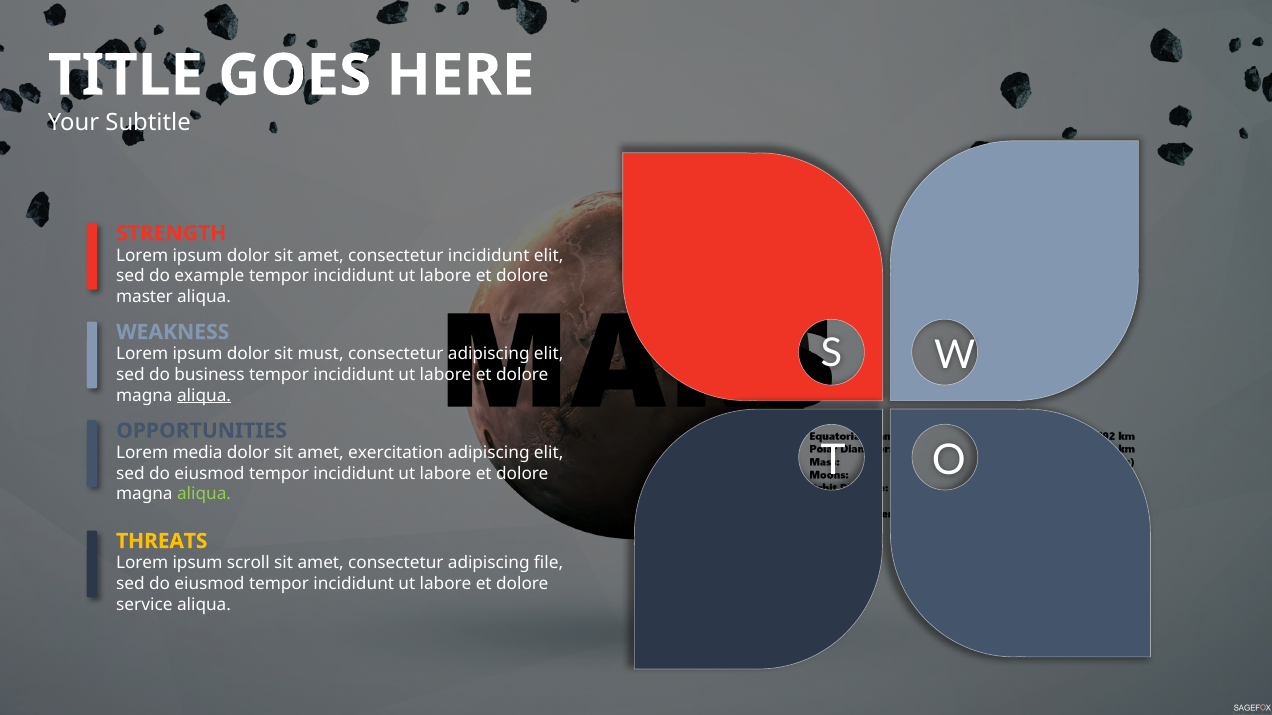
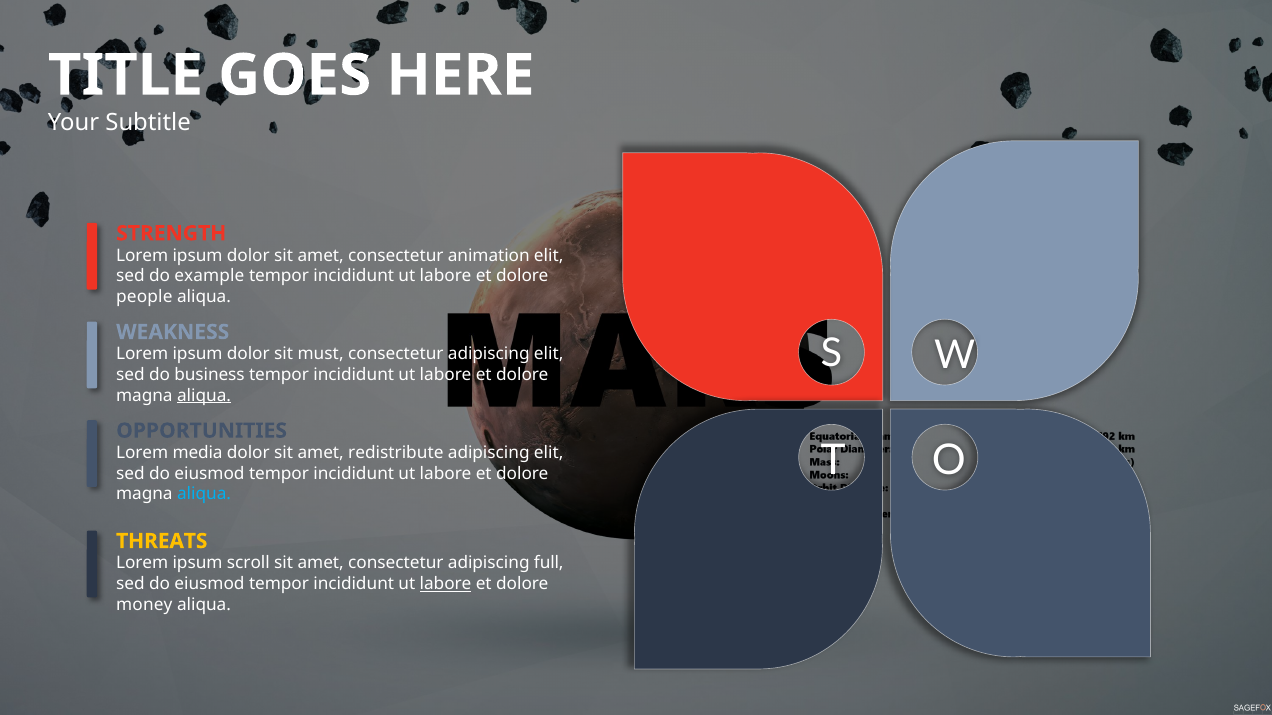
consectetur incididunt: incididunt -> animation (489, 256)
master: master -> people (144, 297)
exercitation: exercitation -> redistribute (396, 453)
aliqua colour: light green -> light blue (204, 495)
file: file -> full (549, 564)
labore underline: none -> present (446, 584)
service: service -> money (144, 605)
